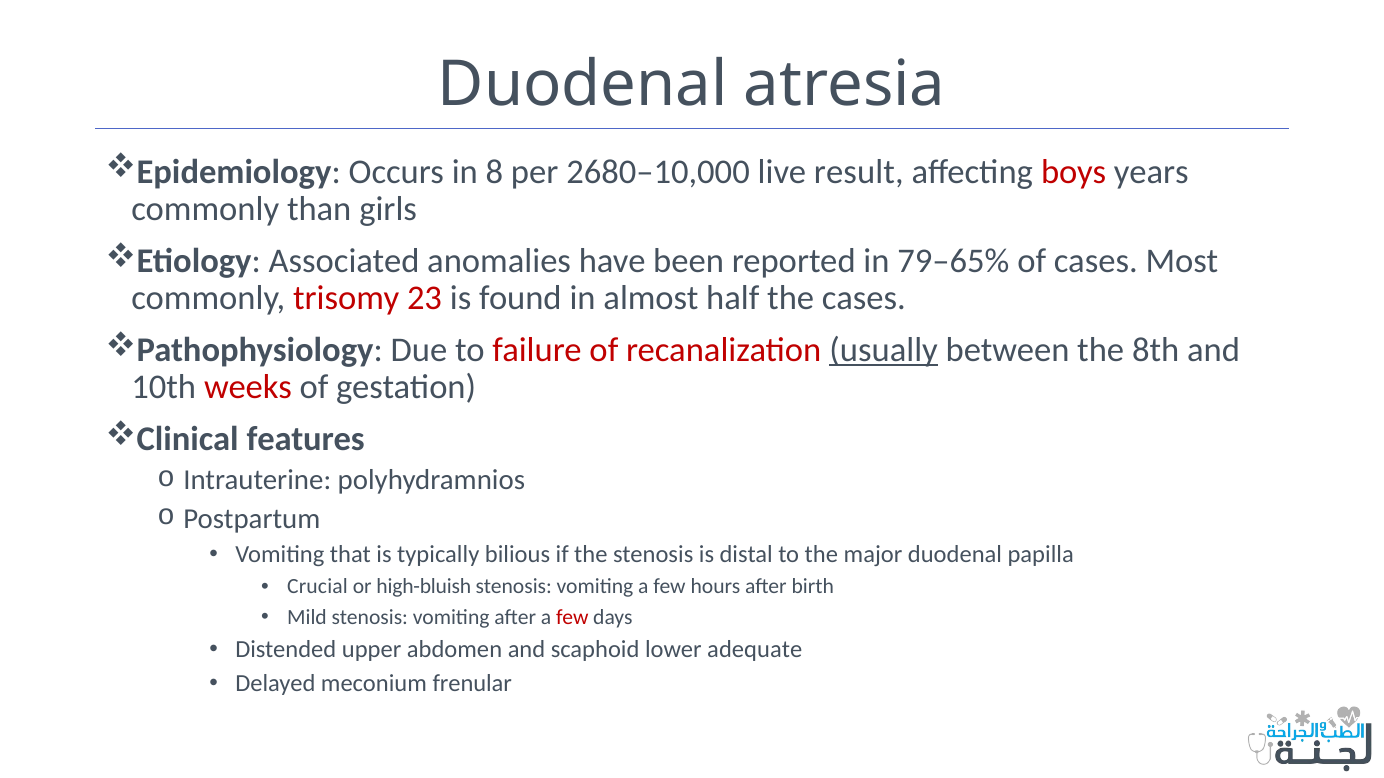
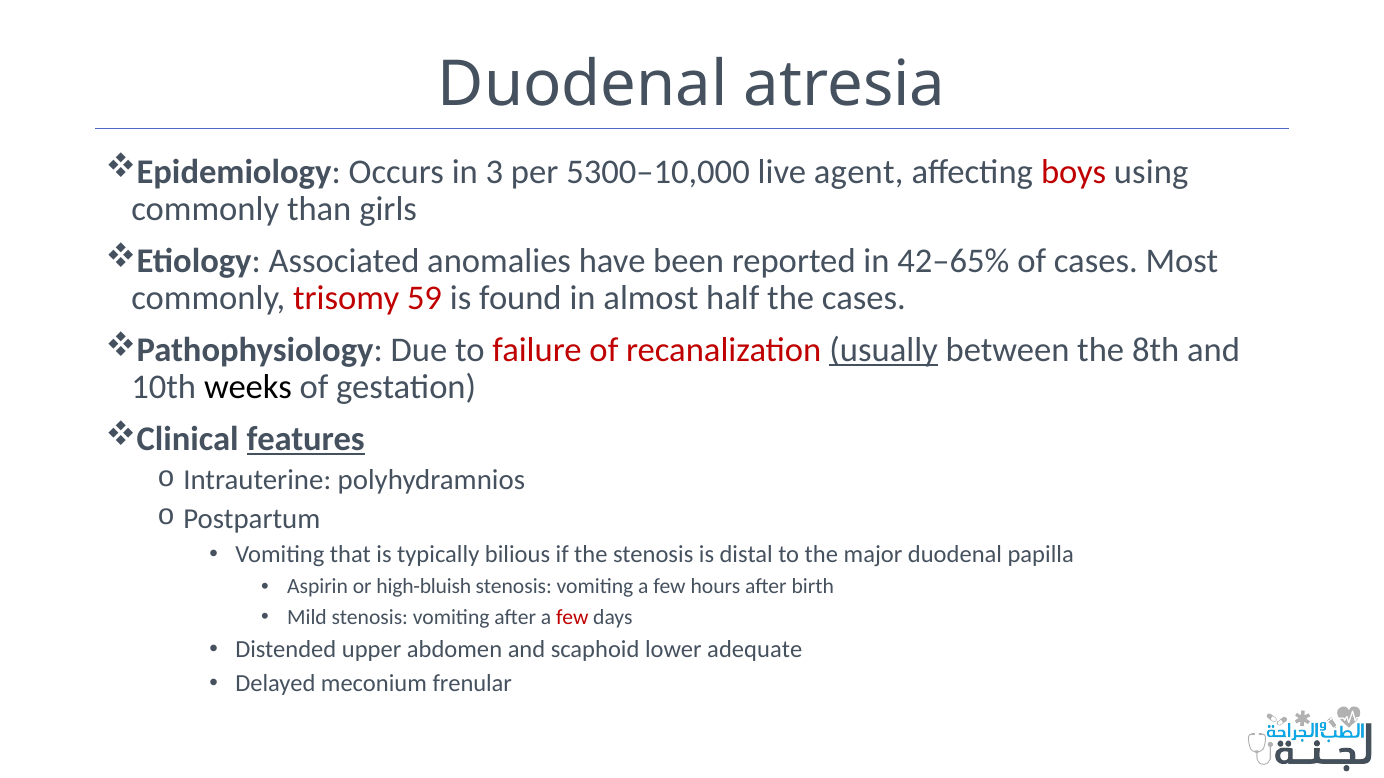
8: 8 -> 3 (494, 172)
2680–10,000: 2680–10,000 -> 5300–10,000 (658, 172)
result: result -> agent (859, 172)
years: years -> using (1151, 172)
79–65%: 79–65% -> 42–65% (953, 261)
23: 23 -> 59 (425, 298)
weeks colour: red -> black (248, 387)
features underline: none -> present (306, 439)
Crucial: Crucial -> Aspirin (318, 587)
